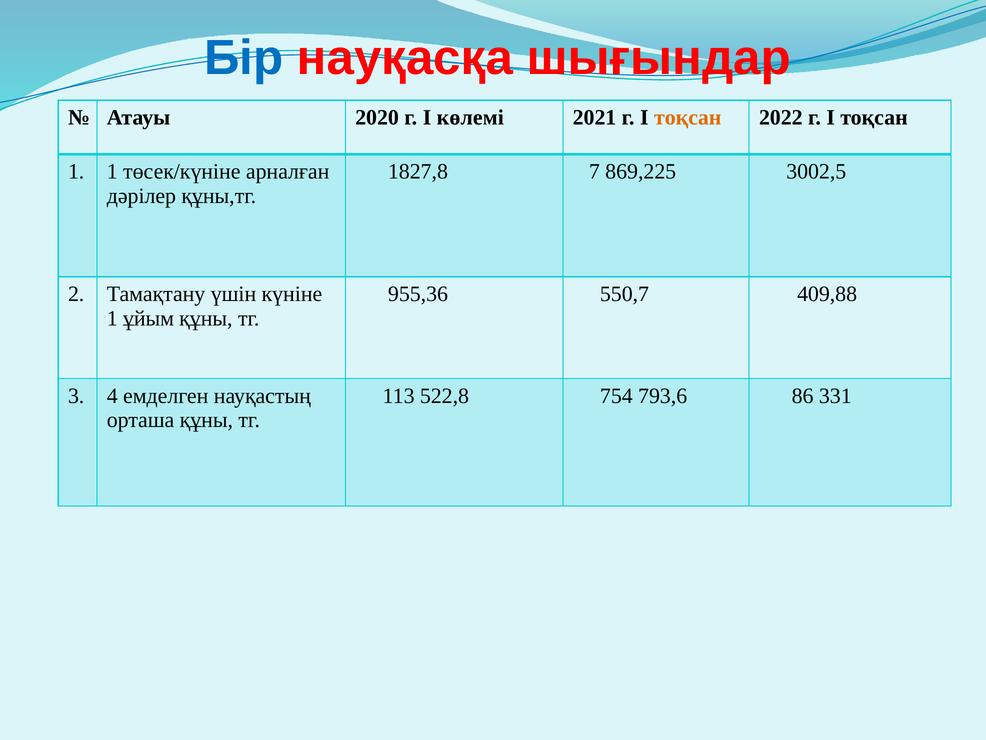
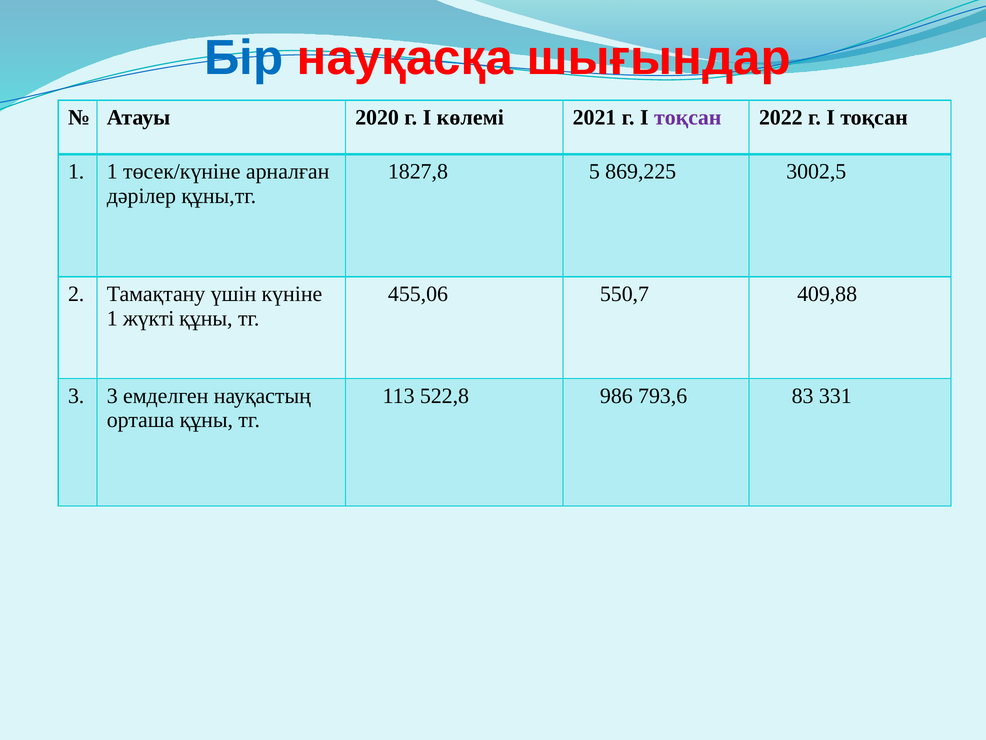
тоқсан colour: orange -> purple (688, 117)
7: 7 -> 5 (594, 171)
955,36: 955,36 -> 455,06 (418, 294)
ұйым: ұйым -> жүкті (149, 318)
3 4: 4 -> 3 (112, 396)
754: 754 -> 986 (616, 396)
86: 86 -> 83 (803, 396)
